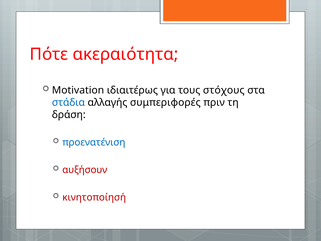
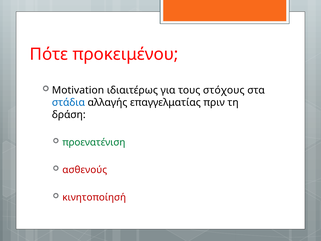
ακεραιότητα: ακεραιότητα -> προκειμένου (125, 54)
συμπεριφορές: συμπεριφορές -> επαγγελματίας (165, 102)
προενατένιση colour: blue -> green (94, 142)
αυξήσουν: αυξήσουν -> ασθενούς (85, 170)
